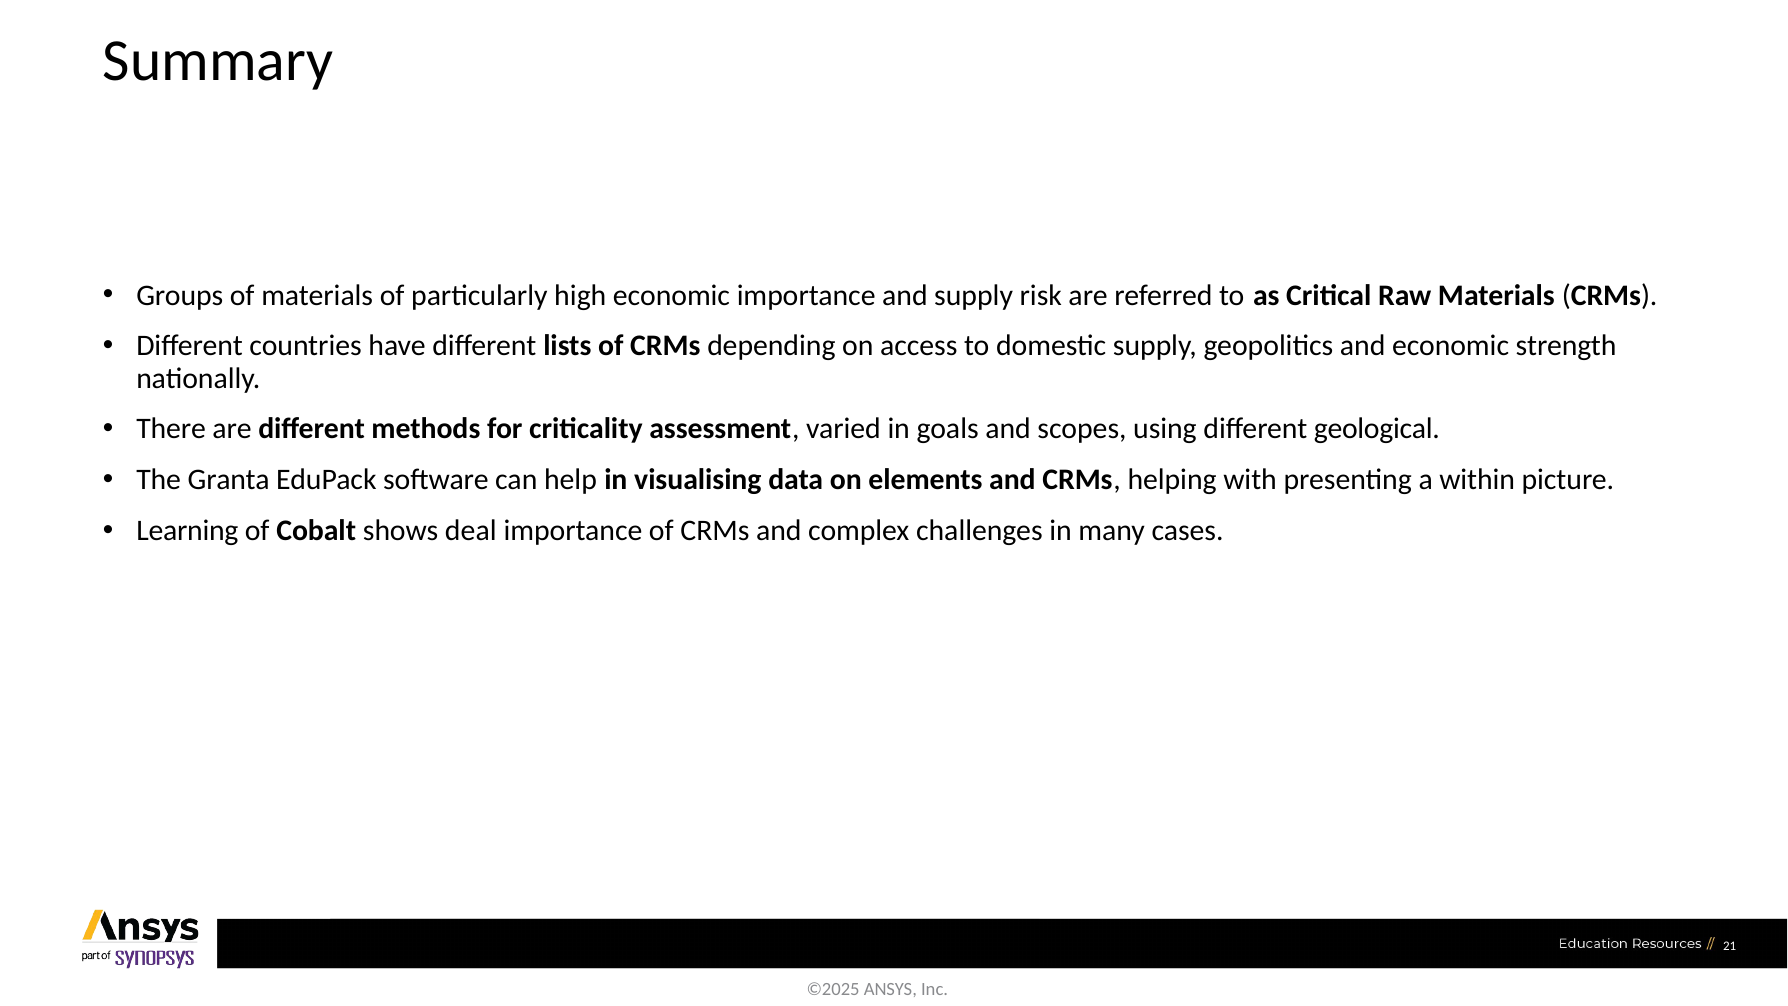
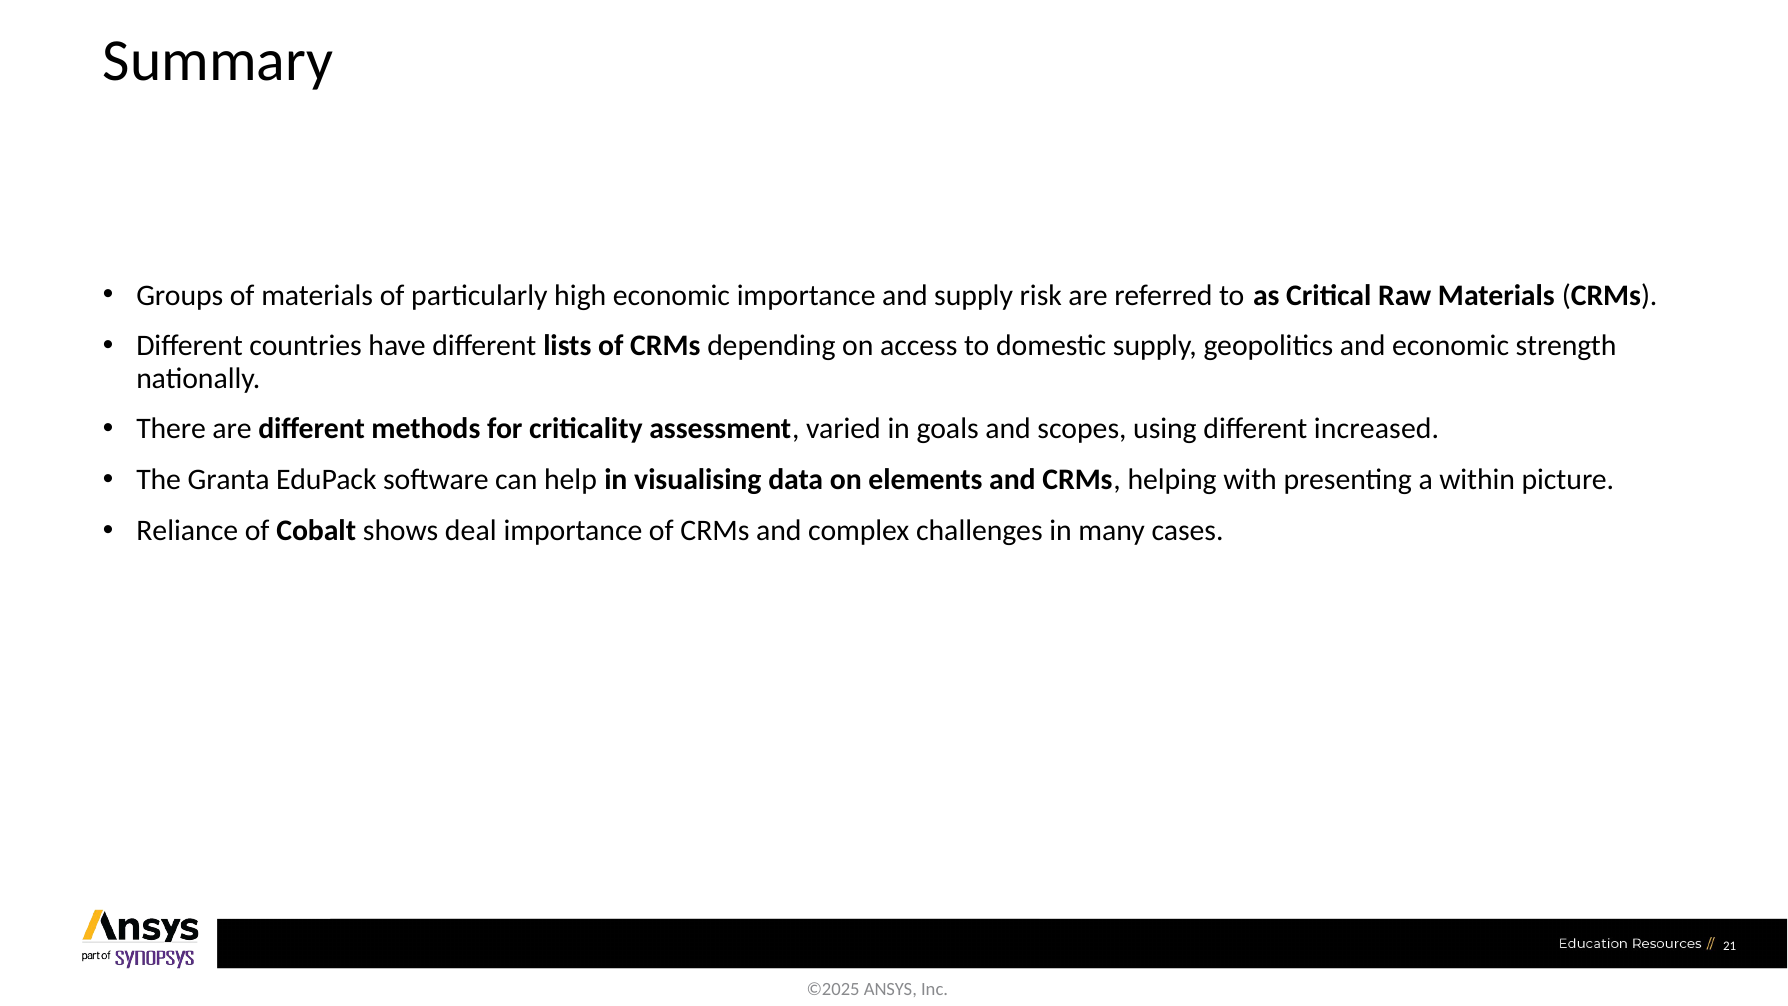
geological: geological -> increased (1377, 429)
Learning: Learning -> Reliance (187, 530)
